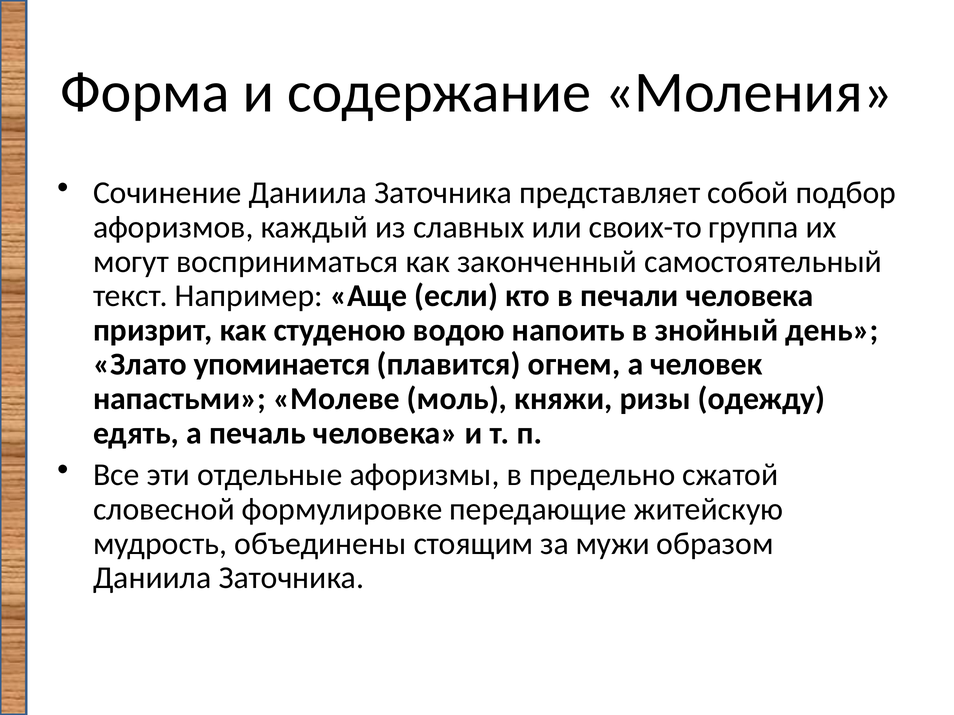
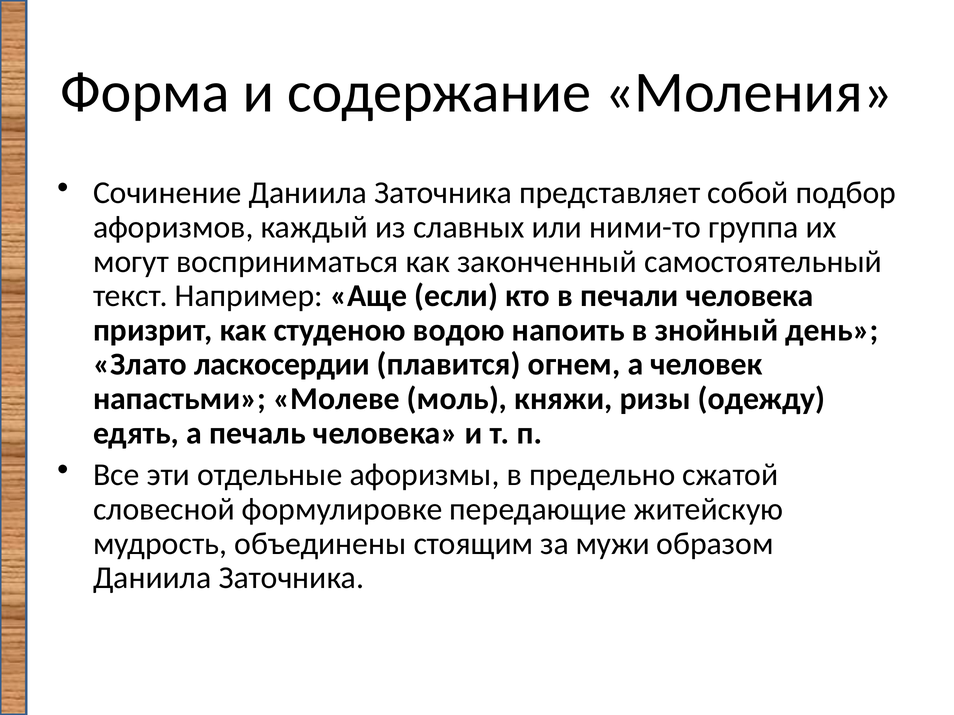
своих-то: своих-то -> ними-то (645, 227)
упоминается: упоминается -> ласкосердии (282, 365)
